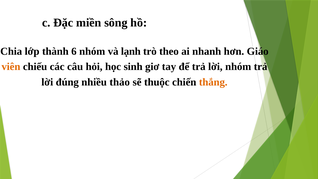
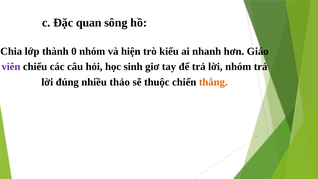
miền: miền -> quan (89, 23)
6: 6 -> 0 (74, 51)
lạnh: lạnh -> hiện (131, 51)
theo: theo -> kiểu (169, 51)
viên colour: orange -> purple (11, 67)
